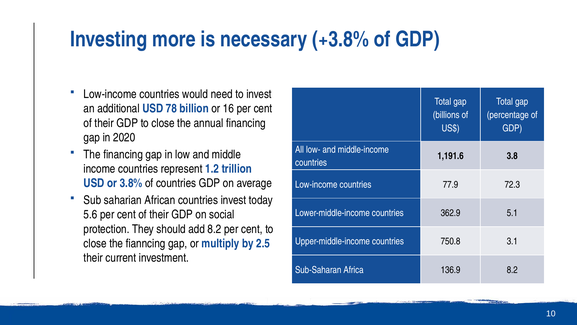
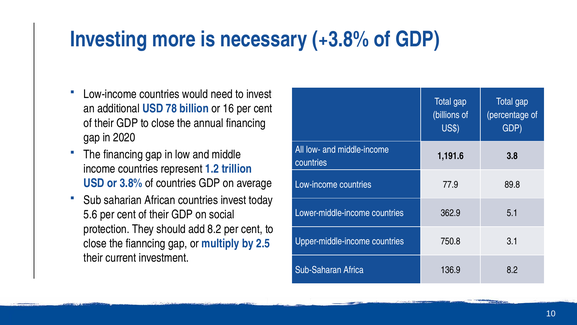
72.3: 72.3 -> 89.8 (512, 184)
